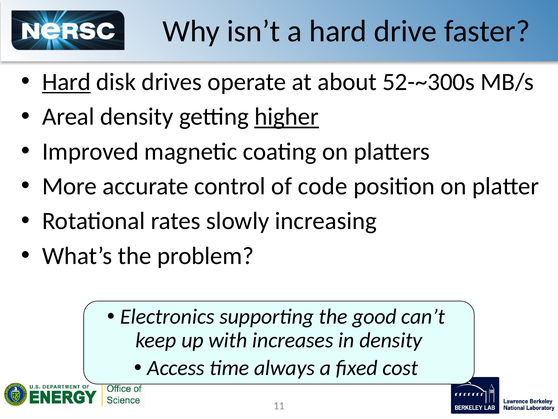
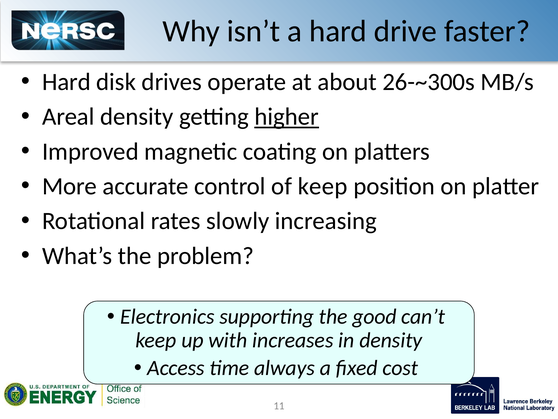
Hard underline: present -> none (66, 82)
52-~300s: 52-~300s -> 26-~300s (429, 82)
of code: code -> keep (323, 186)
